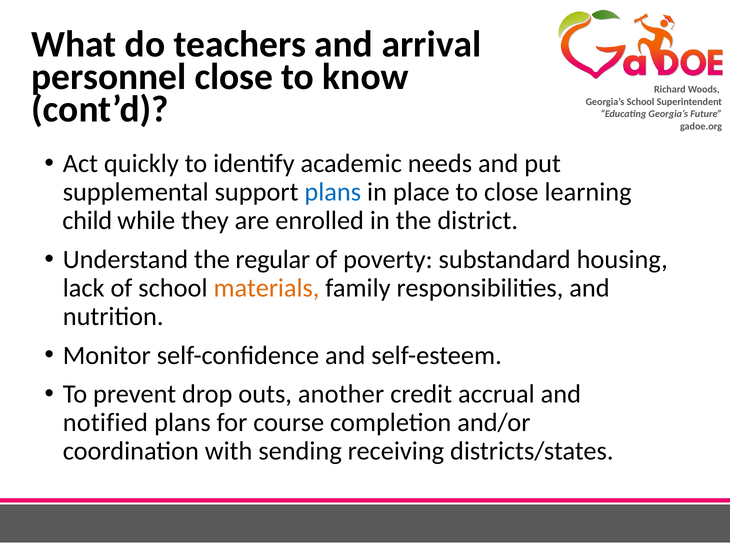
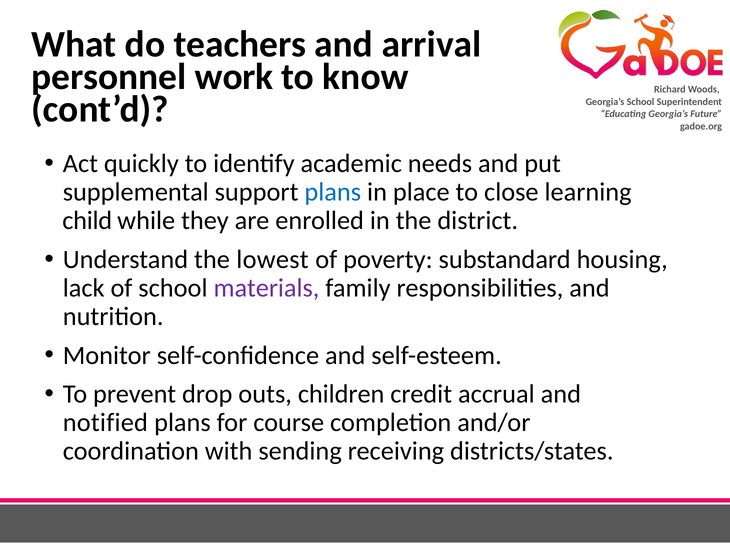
personnel close: close -> work (234, 77)
regular: regular -> lowest (272, 259)
materials colour: orange -> purple (266, 288)
another: another -> children (341, 394)
